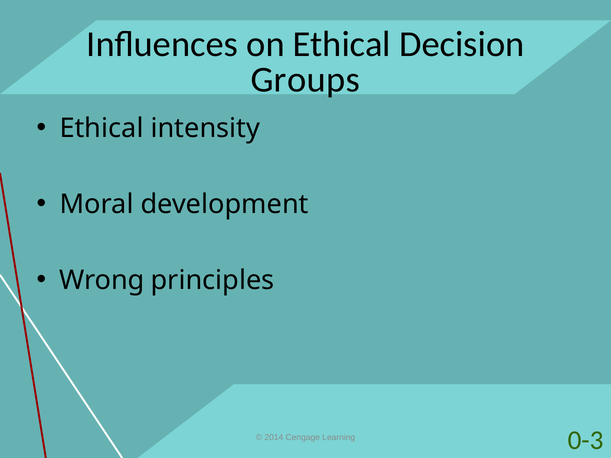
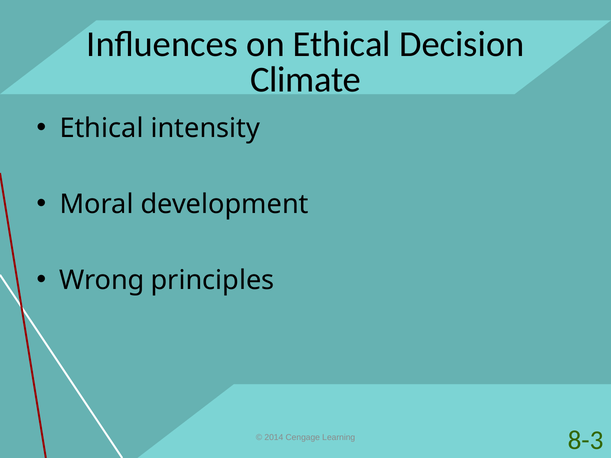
Groups: Groups -> Climate (306, 80)
0-3: 0-3 -> 8-3 (586, 440)
